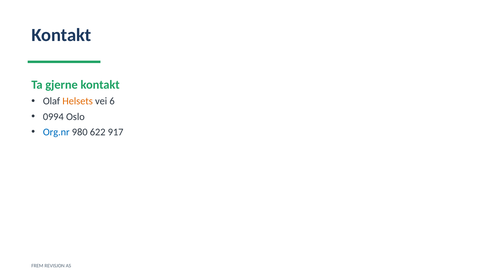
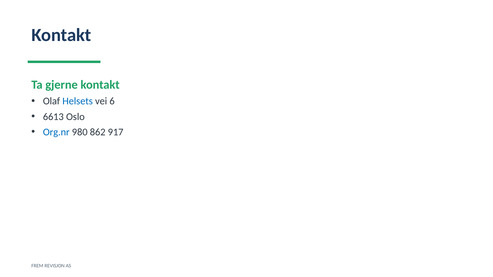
Helsets colour: orange -> blue (78, 101)
0994: 0994 -> 6613 (53, 117)
622: 622 -> 862 (98, 132)
